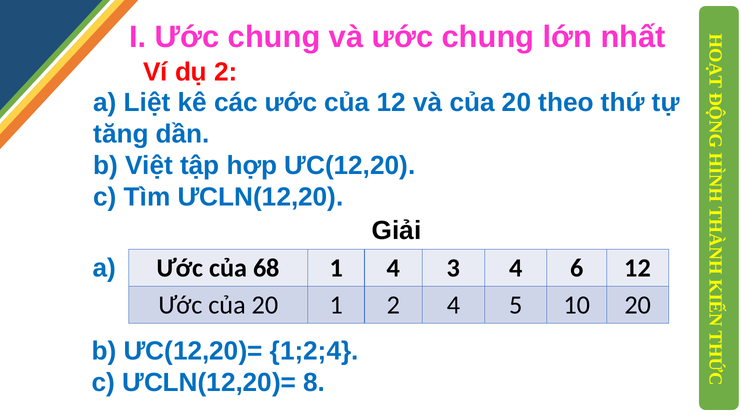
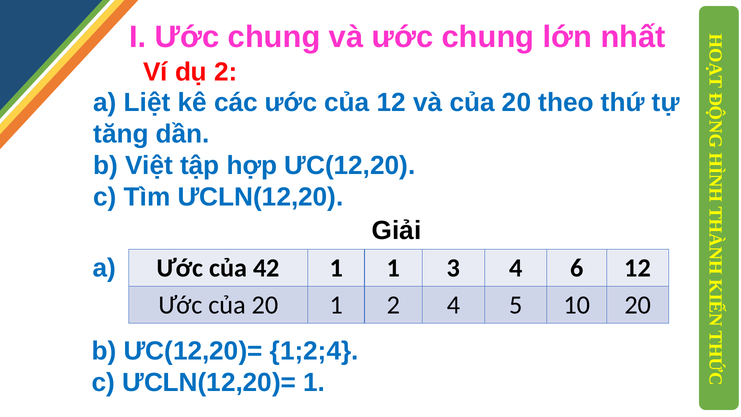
68: 68 -> 42 (266, 268)
1 4: 4 -> 1 (393, 268)
ƯCLN(12,20)= 8: 8 -> 1 (314, 382)
